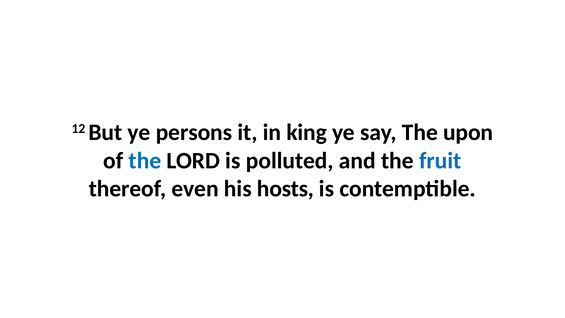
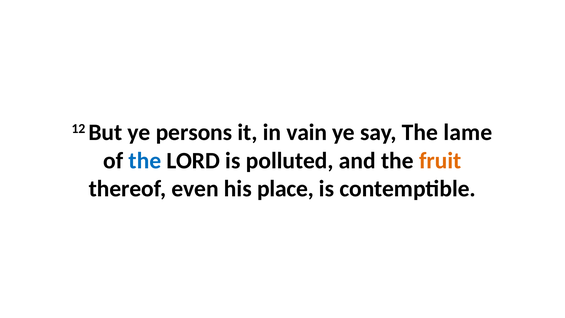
king: king -> vain (307, 132)
upon: upon -> lame (468, 132)
fruit colour: blue -> orange (440, 161)
hosts: hosts -> place (285, 189)
